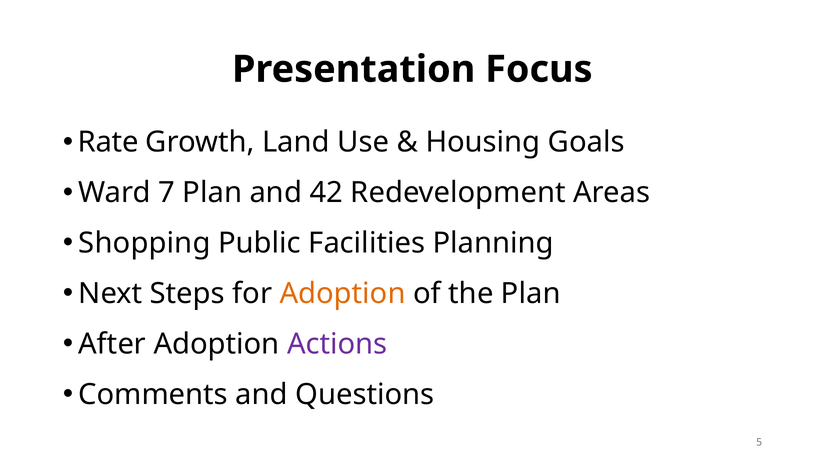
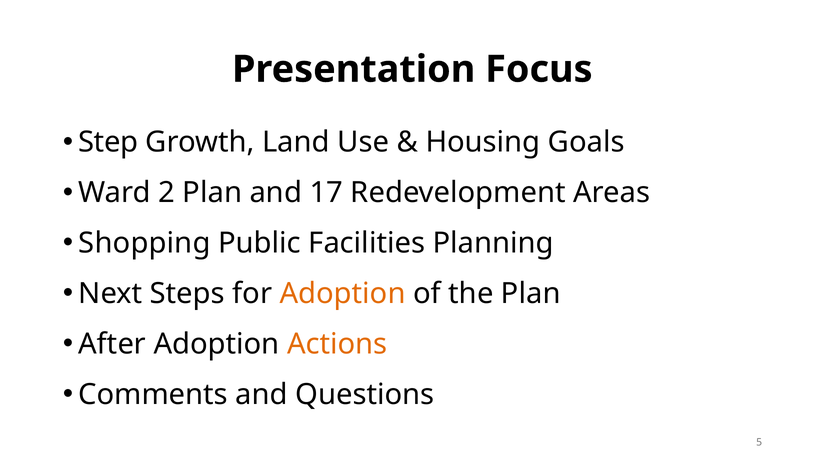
Rate: Rate -> Step (108, 142)
7: 7 -> 2 (167, 193)
42: 42 -> 17 (326, 193)
Actions colour: purple -> orange (337, 344)
